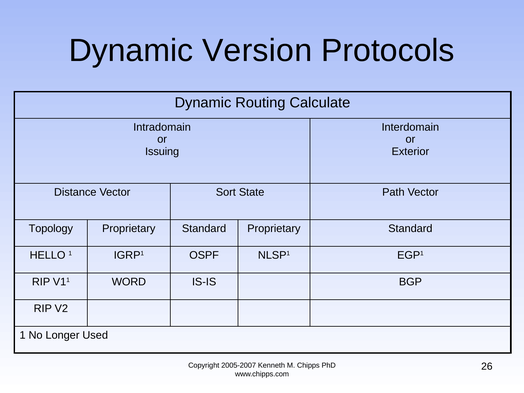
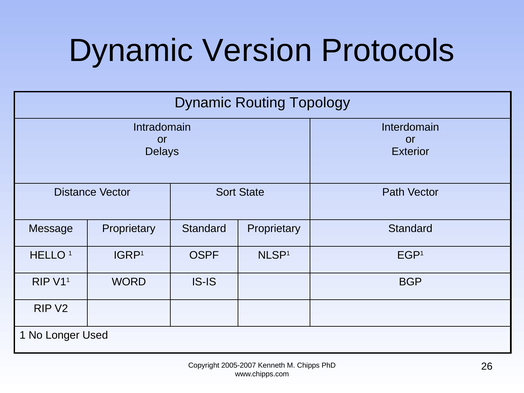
Calculate: Calculate -> Topology (320, 103)
Issuing: Issuing -> Delays (162, 151)
Topology: Topology -> Message (51, 229)
